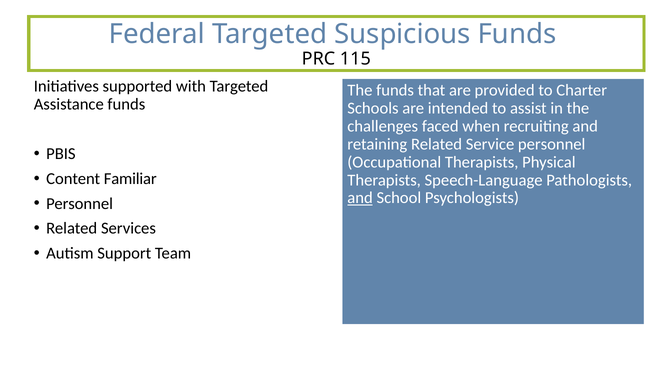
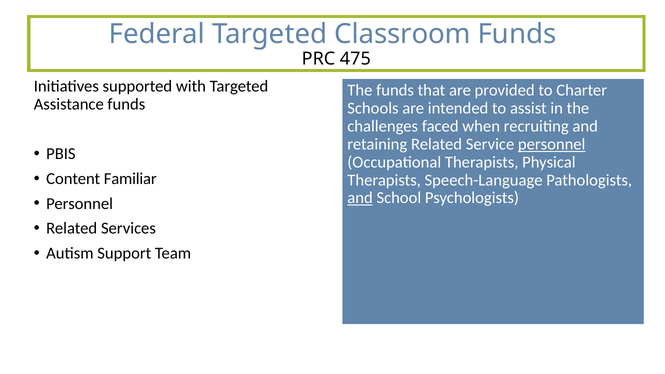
Suspicious: Suspicious -> Classroom (402, 34)
115: 115 -> 475 (355, 59)
personnel underline: none -> present (552, 144)
